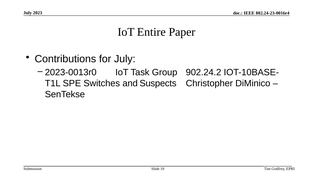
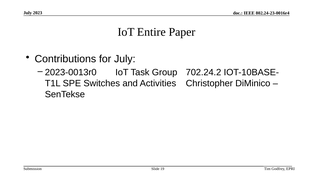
902.24.2: 902.24.2 -> 702.24.2 (203, 73)
Suspects: Suspects -> Activities (158, 83)
